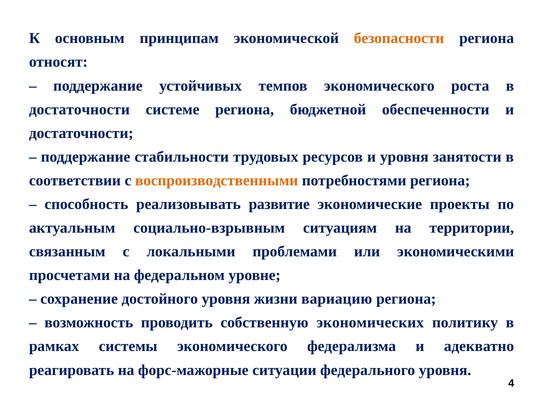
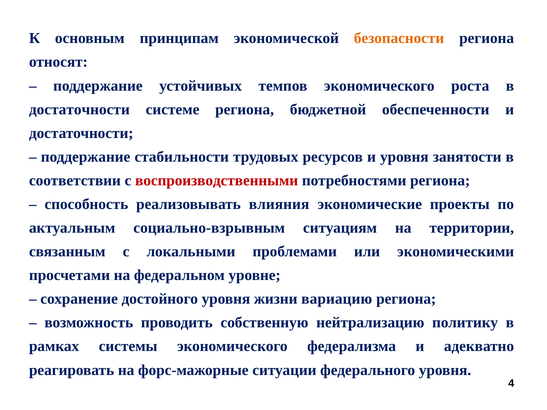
воспроизводственными colour: orange -> red (217, 181)
развитие: развитие -> влияния (279, 204)
экономических: экономических -> нейтрализацию (370, 323)
